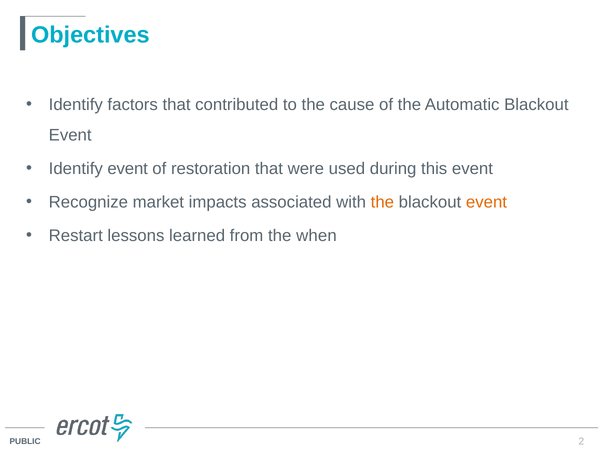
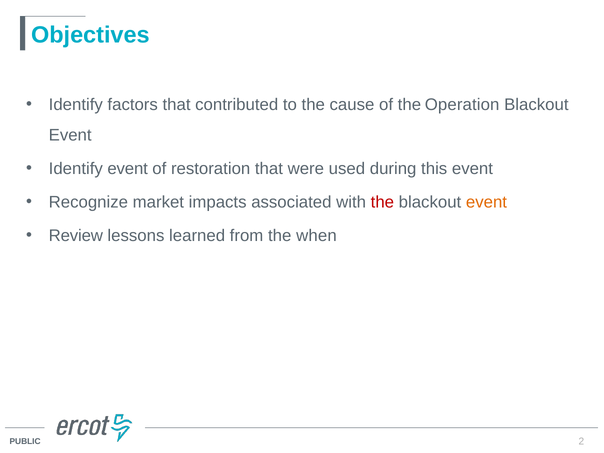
Automatic: Automatic -> Operation (462, 105)
the colour: orange -> red (382, 202)
Restart: Restart -> Review (76, 236)
